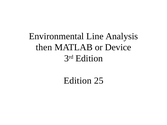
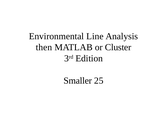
Device: Device -> Cluster (118, 47)
Edition: Edition -> Smaller (78, 81)
